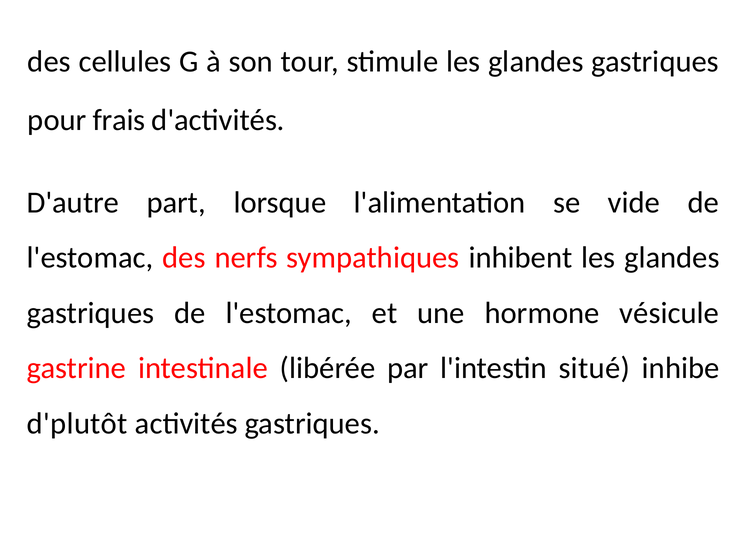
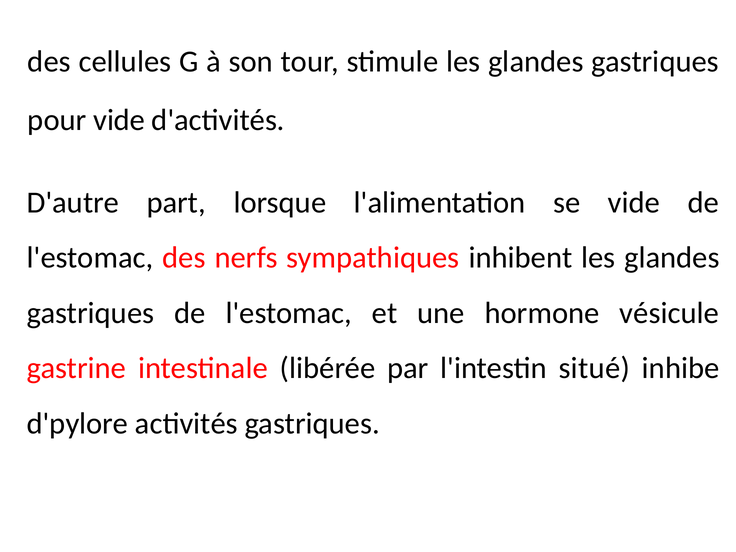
pour frais: frais -> vide (119, 120)
d'plutôt: d'plutôt -> d'pylore (77, 423)
